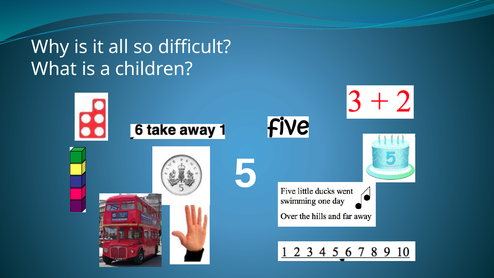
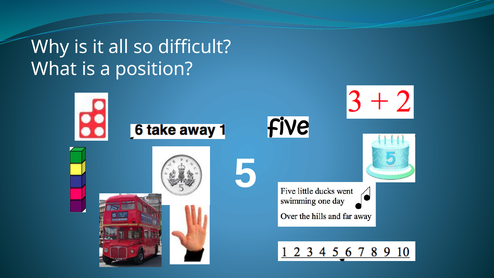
children: children -> position (154, 69)
